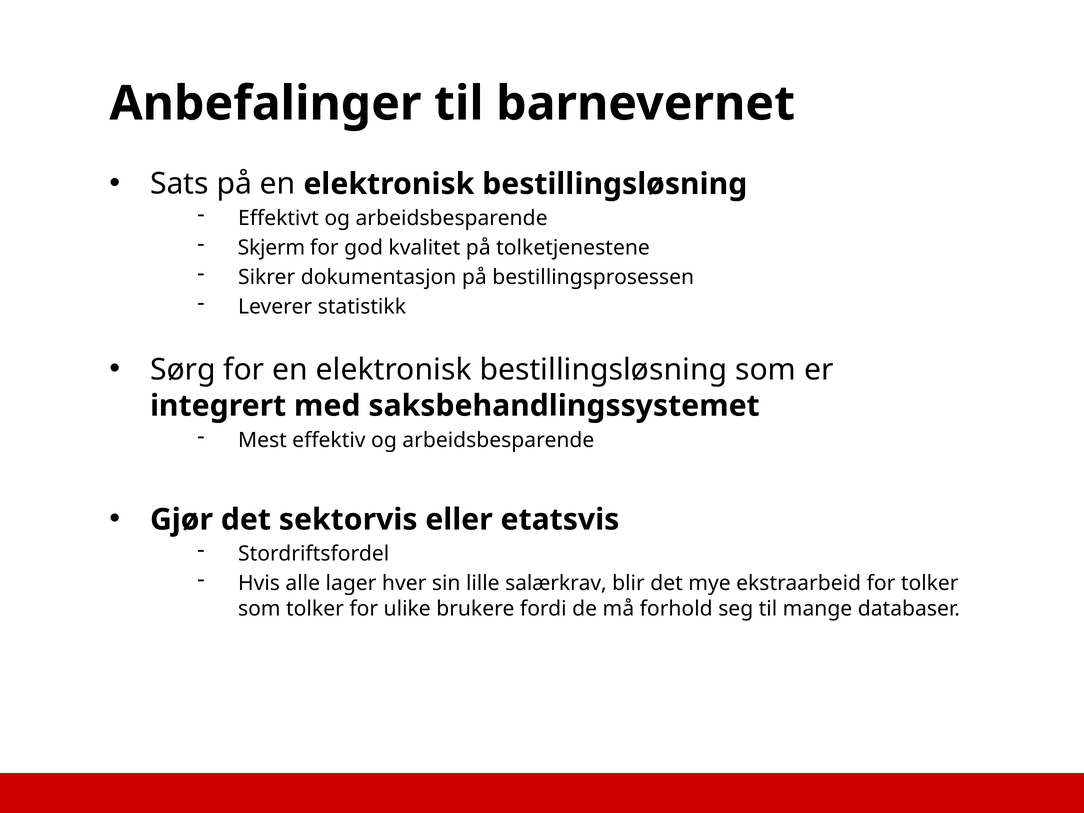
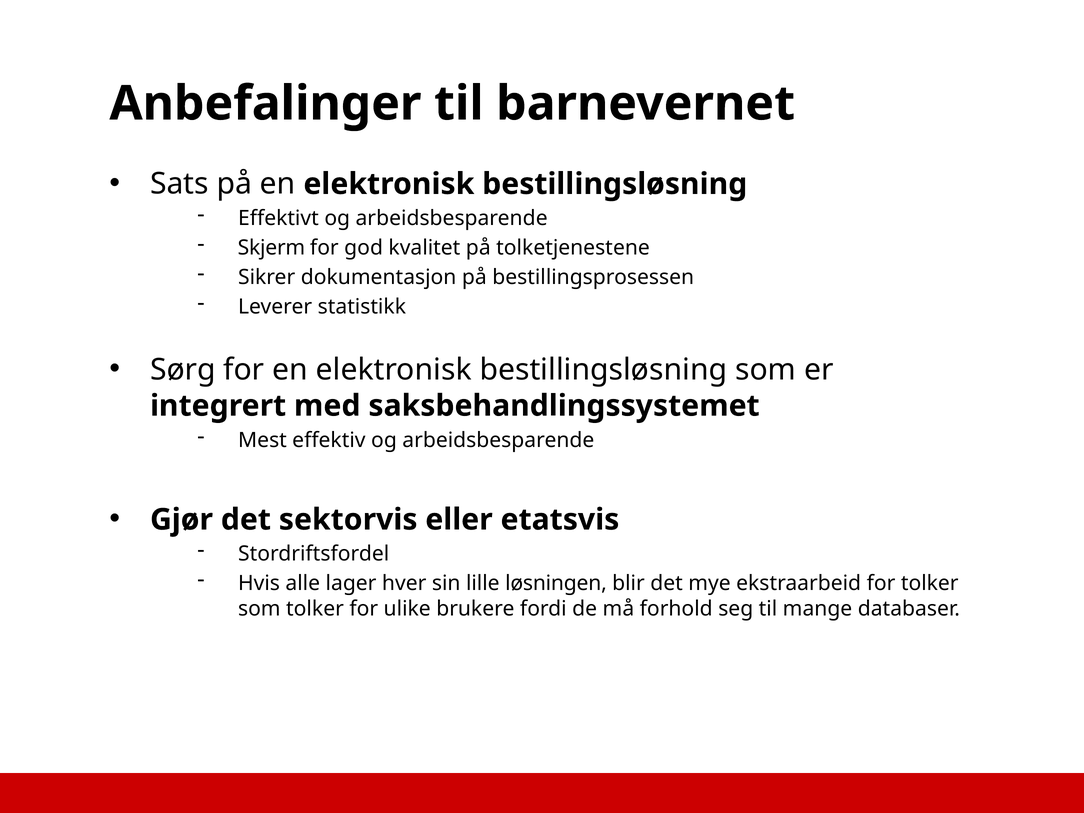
salærkrav: salærkrav -> løsningen (556, 583)
